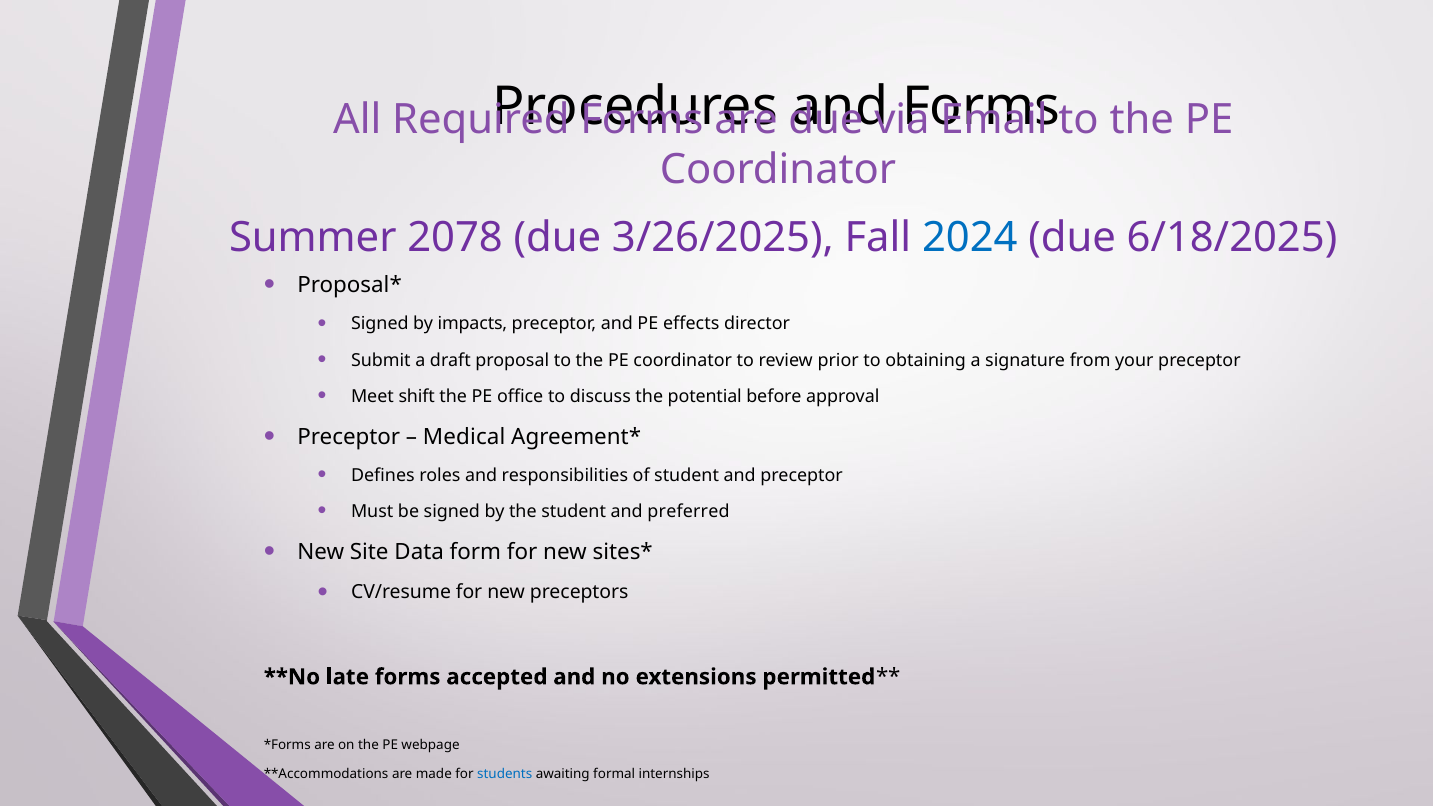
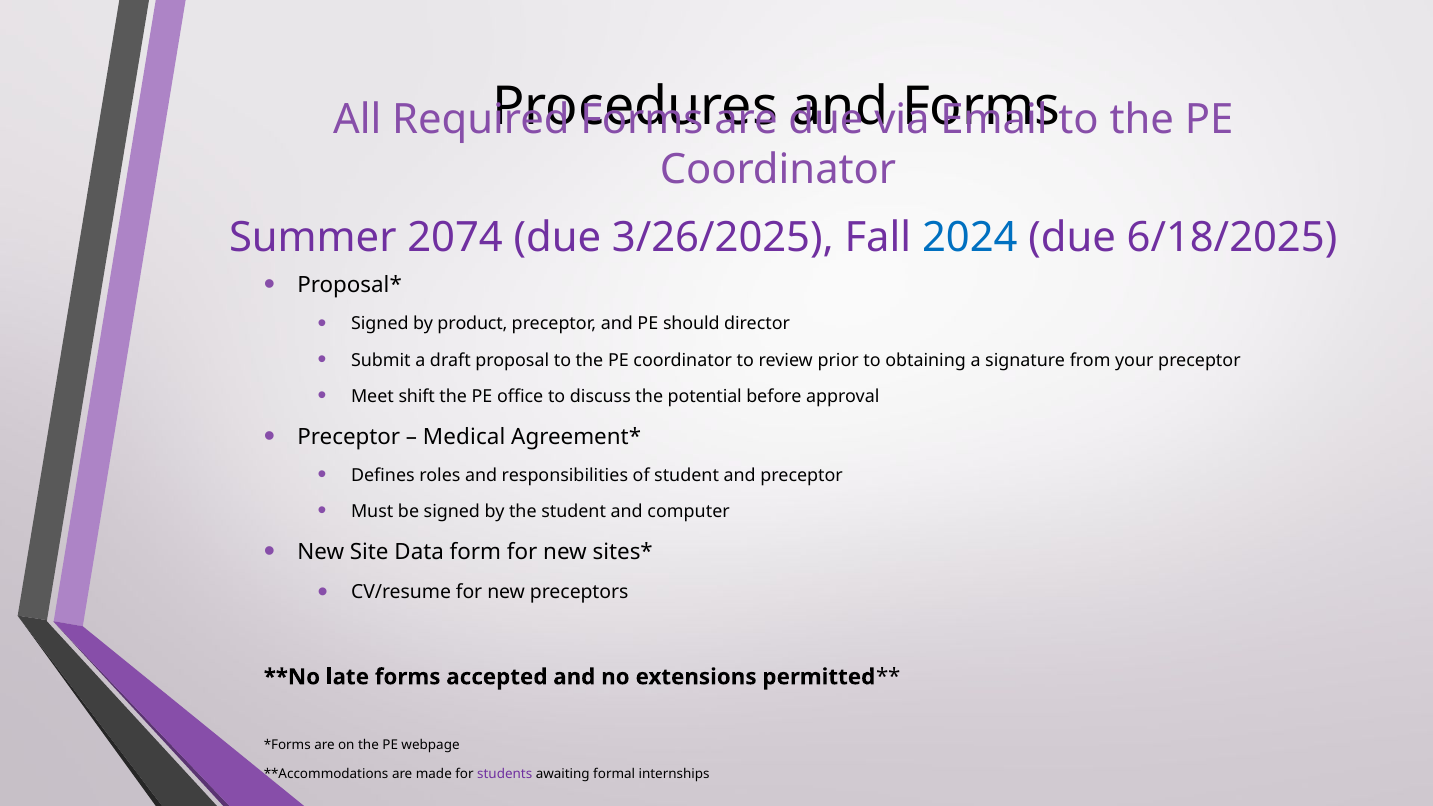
2078: 2078 -> 2074 (455, 238)
impacts: impacts -> product (472, 324)
effects: effects -> should (691, 324)
preferred: preferred -> computer (689, 512)
students colour: blue -> purple (505, 774)
